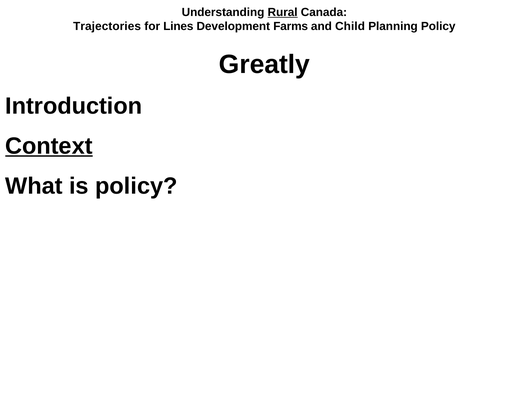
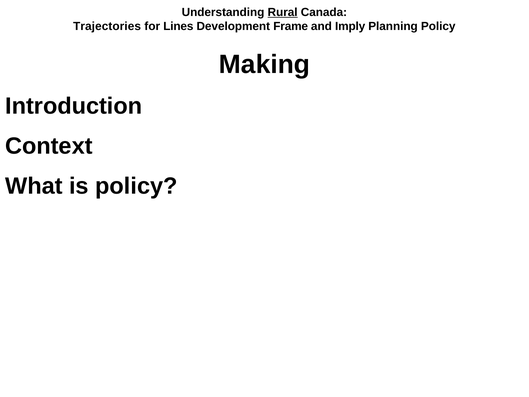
Farms: Farms -> Frame (291, 26)
Child: Child -> Imply (350, 26)
Greatly: Greatly -> Making (264, 64)
Context underline: present -> none (49, 146)
